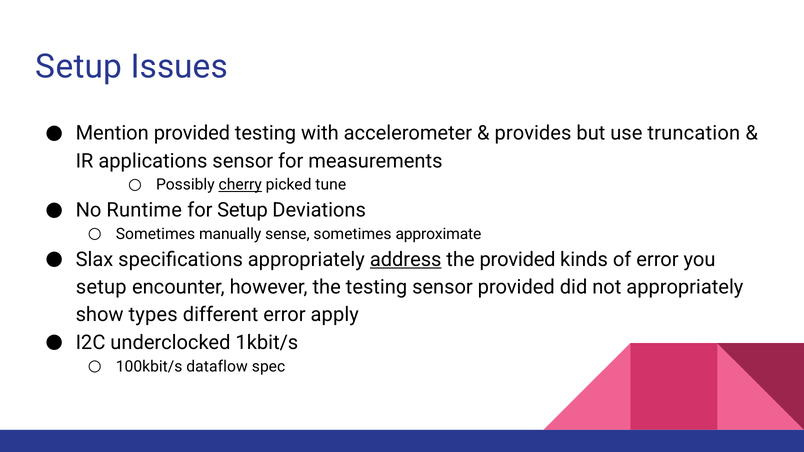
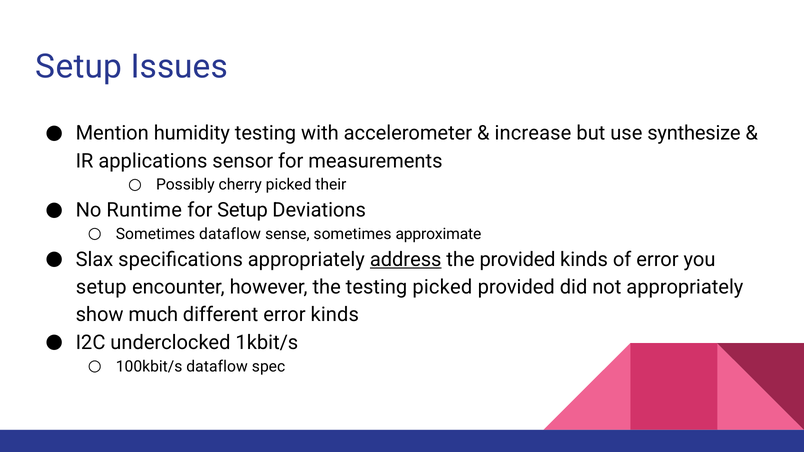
Mention provided: provided -> humidity (192, 133)
provides: provides -> increase (533, 133)
truncation: truncation -> synthesize (694, 133)
cherry underline: present -> none (240, 185)
tune: tune -> their (331, 185)
Sometimes manually: manually -> dataflow (230, 234)
testing sensor: sensor -> picked (442, 287)
types: types -> much (153, 315)
error apply: apply -> kinds (335, 315)
